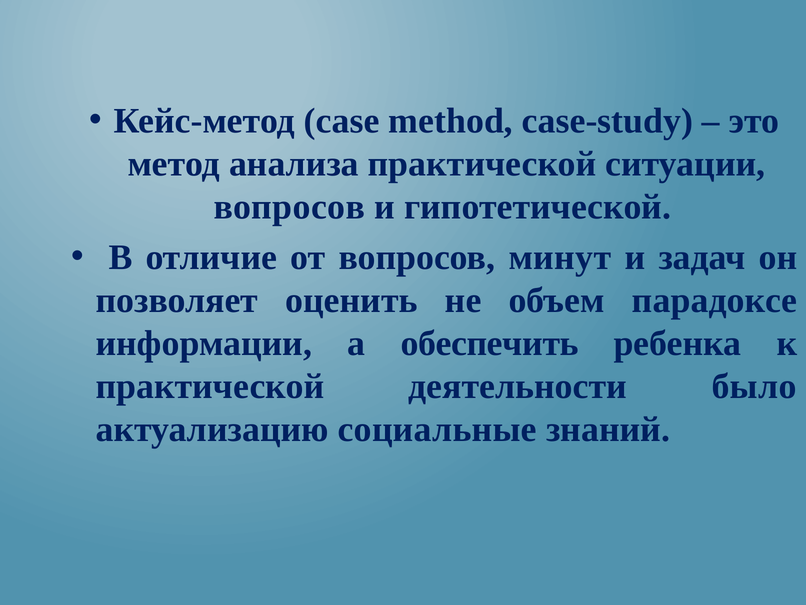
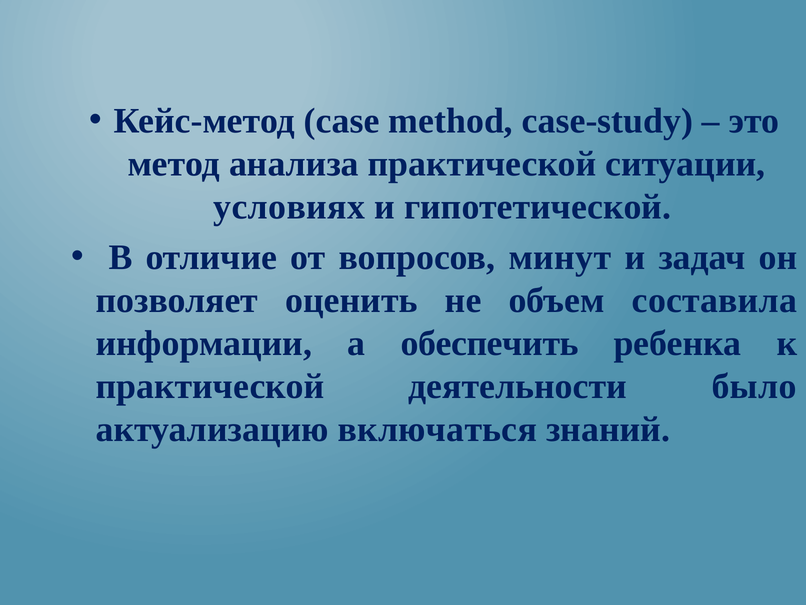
вопросов: вопросов -> условиях (289, 207)
парадоксе: парадоксе -> составила (714, 300)
социальные: социальные -> включаться (437, 429)
